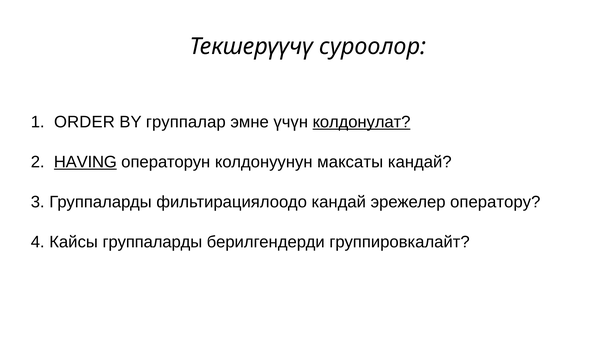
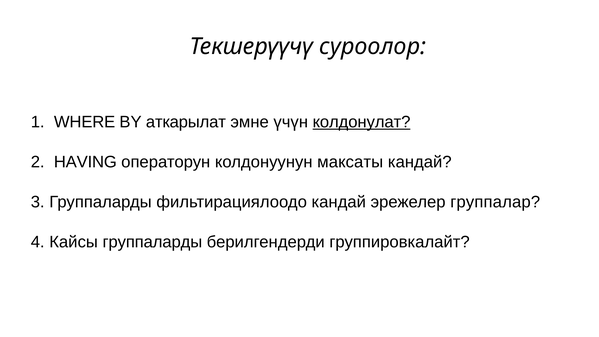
ORDER: ORDER -> WHERE (85, 122)
группалар: группалар -> аткарылат (186, 122)
HAVING underline: present -> none (85, 162)
оператору: оператору -> группалар (495, 202)
